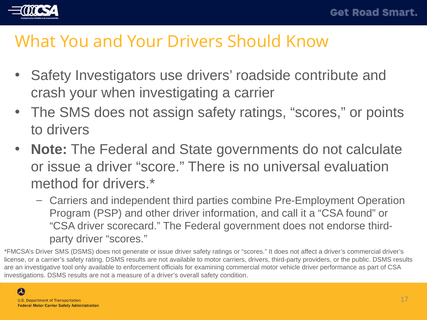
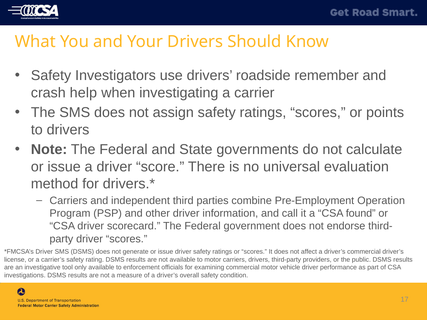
contribute: contribute -> remember (327, 76)
crash your: your -> help (83, 93)
